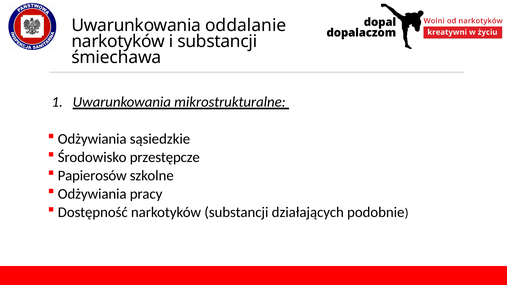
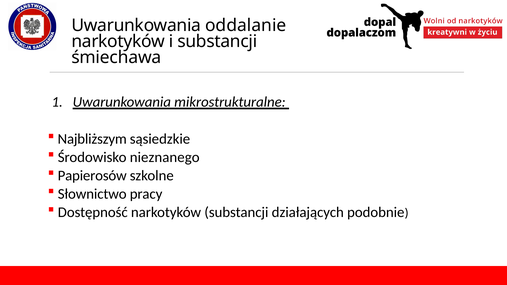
Odżywiania: Odżywiania -> Najbliższym (92, 139)
przestępcze: przestępcze -> nieznanego (165, 157)
Odżywiania: Odżywiania -> Słownictwo (92, 194)
